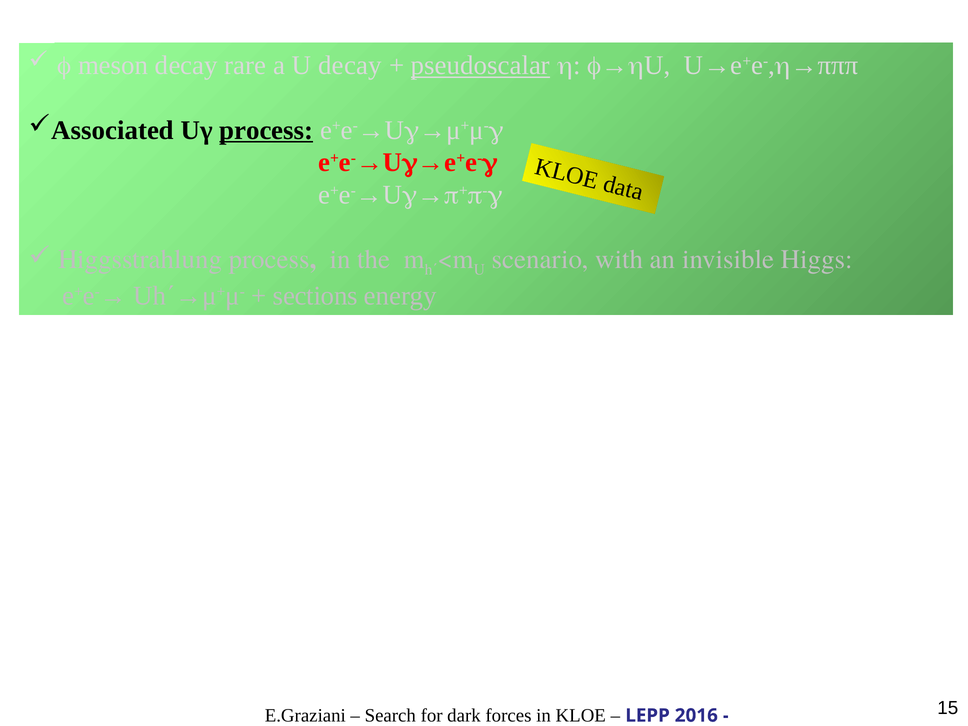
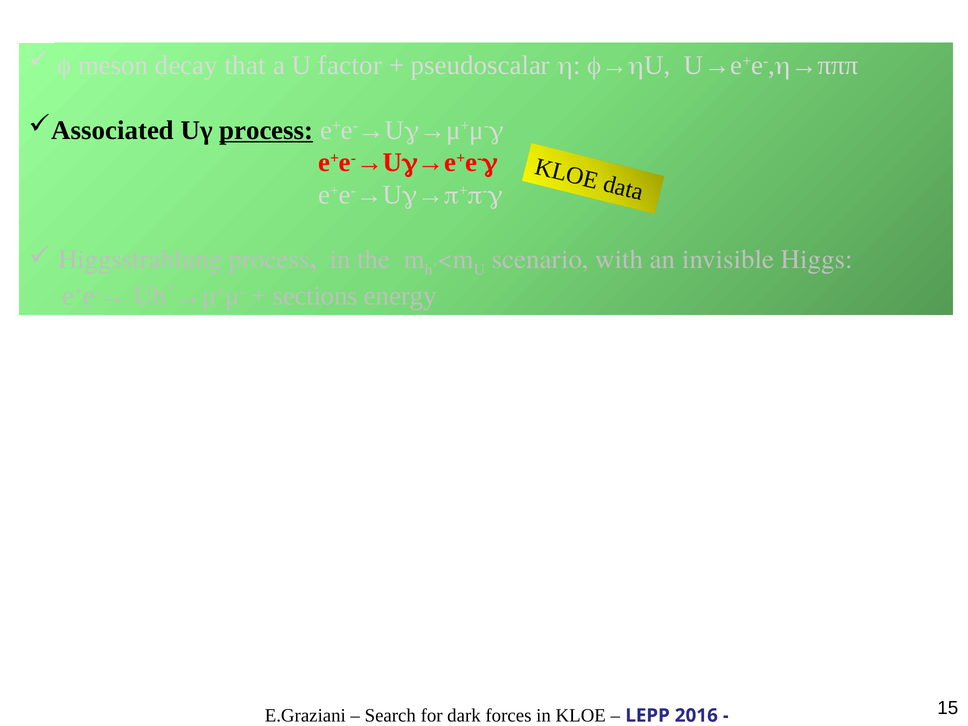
rare: rare -> that (245, 66)
U decay: decay -> factor (350, 66)
pseudoscalar underline: present -> none (480, 66)
